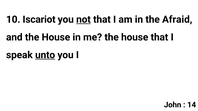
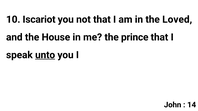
not underline: present -> none (83, 19)
Afraid: Afraid -> Loved (177, 19)
me the house: house -> prince (135, 37)
